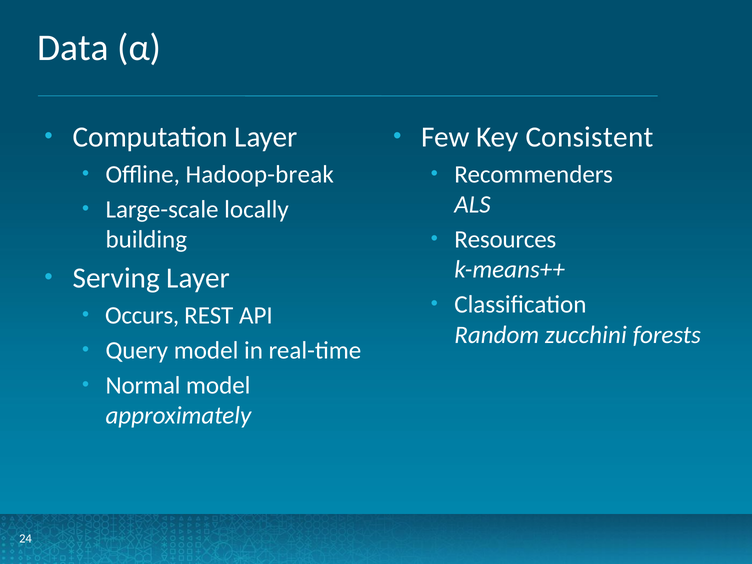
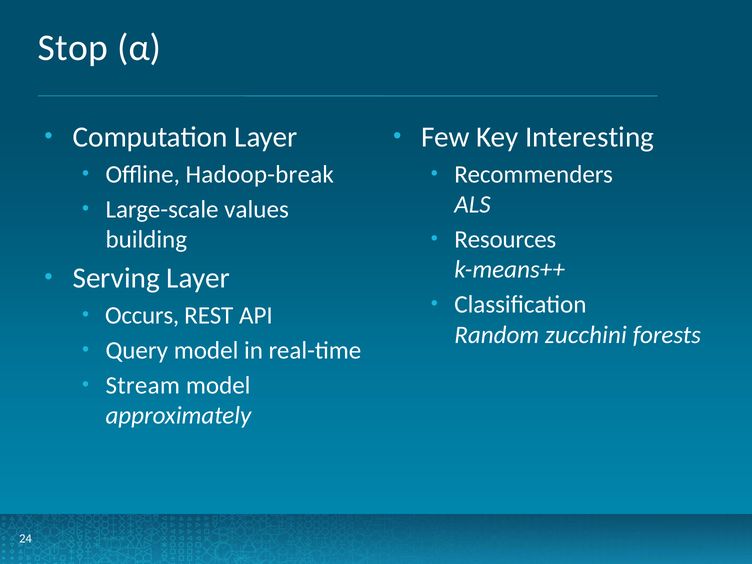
Data: Data -> Stop (73, 48)
Consistent: Consistent -> Interesting (590, 137)
locally: locally -> values (257, 209)
Normal: Normal -> Stream (143, 386)
